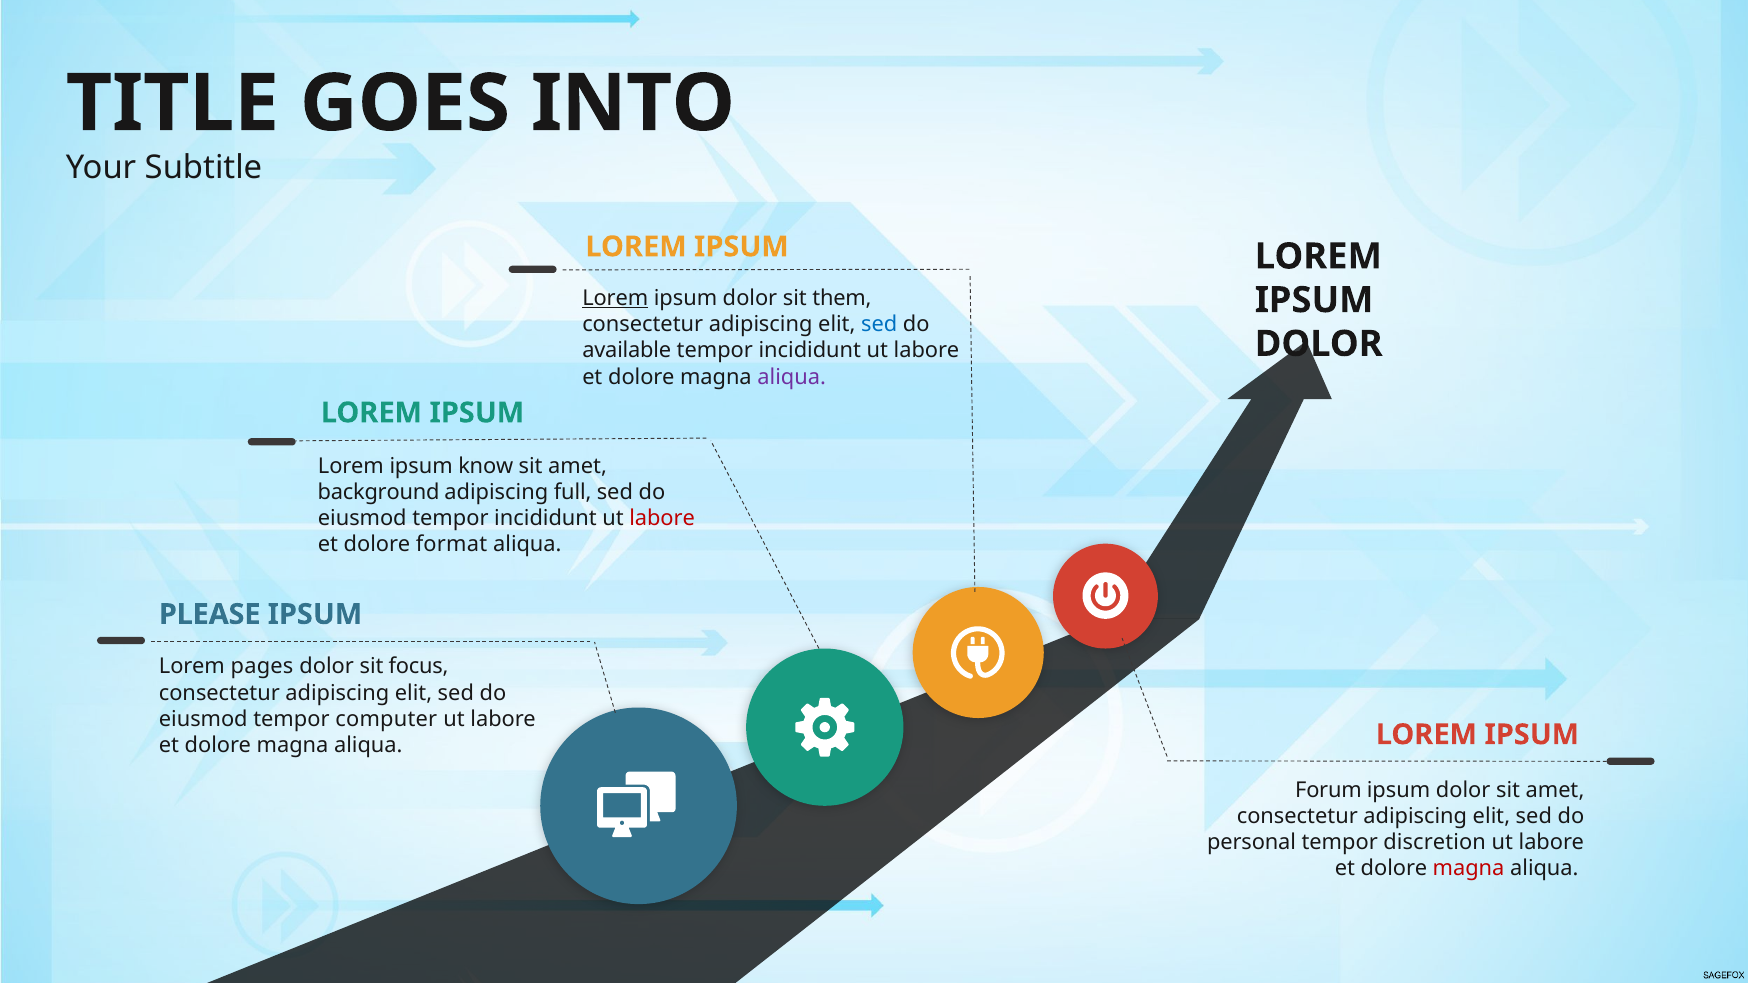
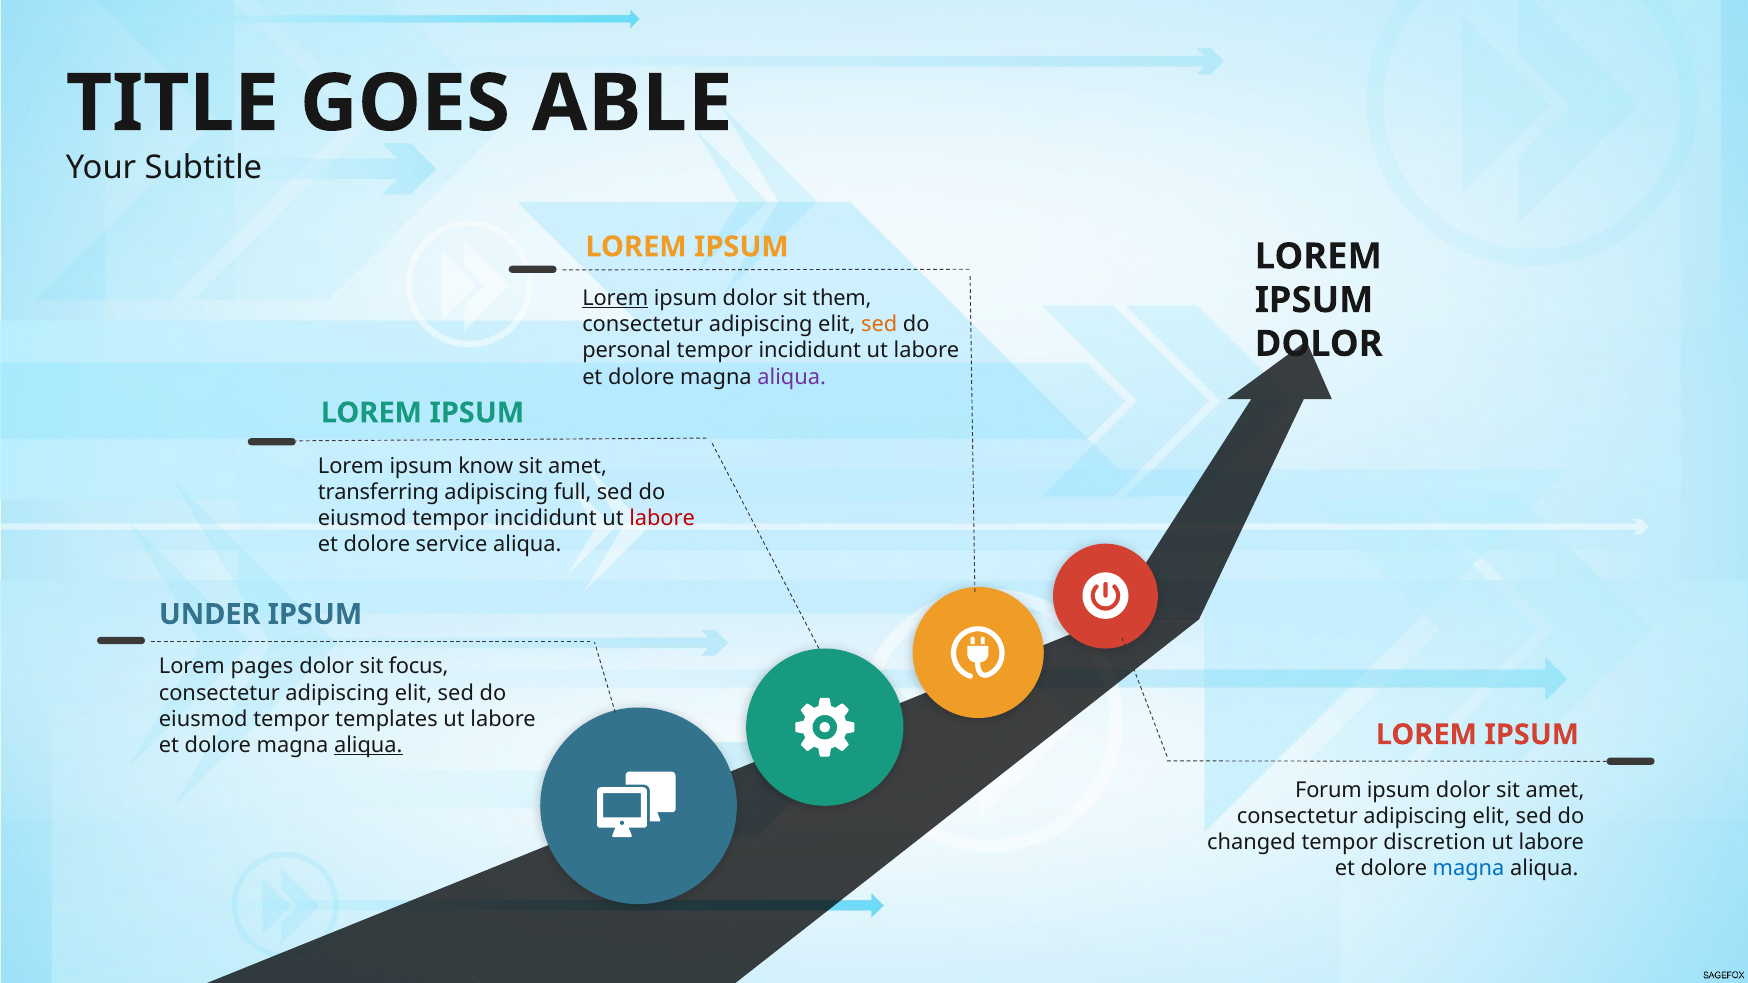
INTO: INTO -> ABLE (632, 104)
sed colour: blue -> orange (879, 324)
available: available -> personal (627, 351)
background: background -> transferring (379, 492)
format: format -> service (452, 545)
PLEASE: PLEASE -> UNDER (210, 615)
computer: computer -> templates (386, 719)
aliqua underline: none -> present (368, 745)
personal: personal -> changed (1252, 843)
magna colour: red -> blue (1469, 869)
